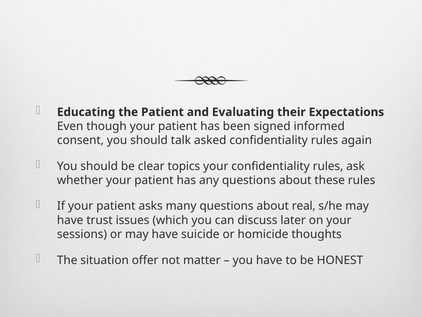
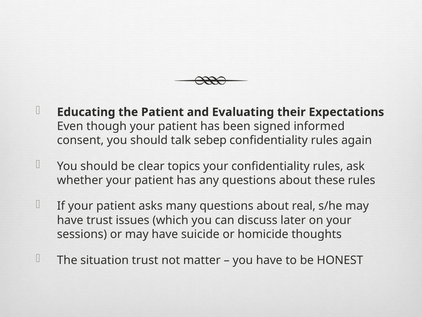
asked: asked -> sebep (210, 140)
situation offer: offer -> trust (145, 260)
